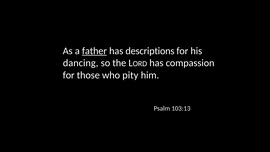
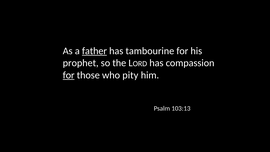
descriptions: descriptions -> tambourine (150, 51)
dancing: dancing -> prophet (81, 63)
for underline: none -> present (69, 75)
